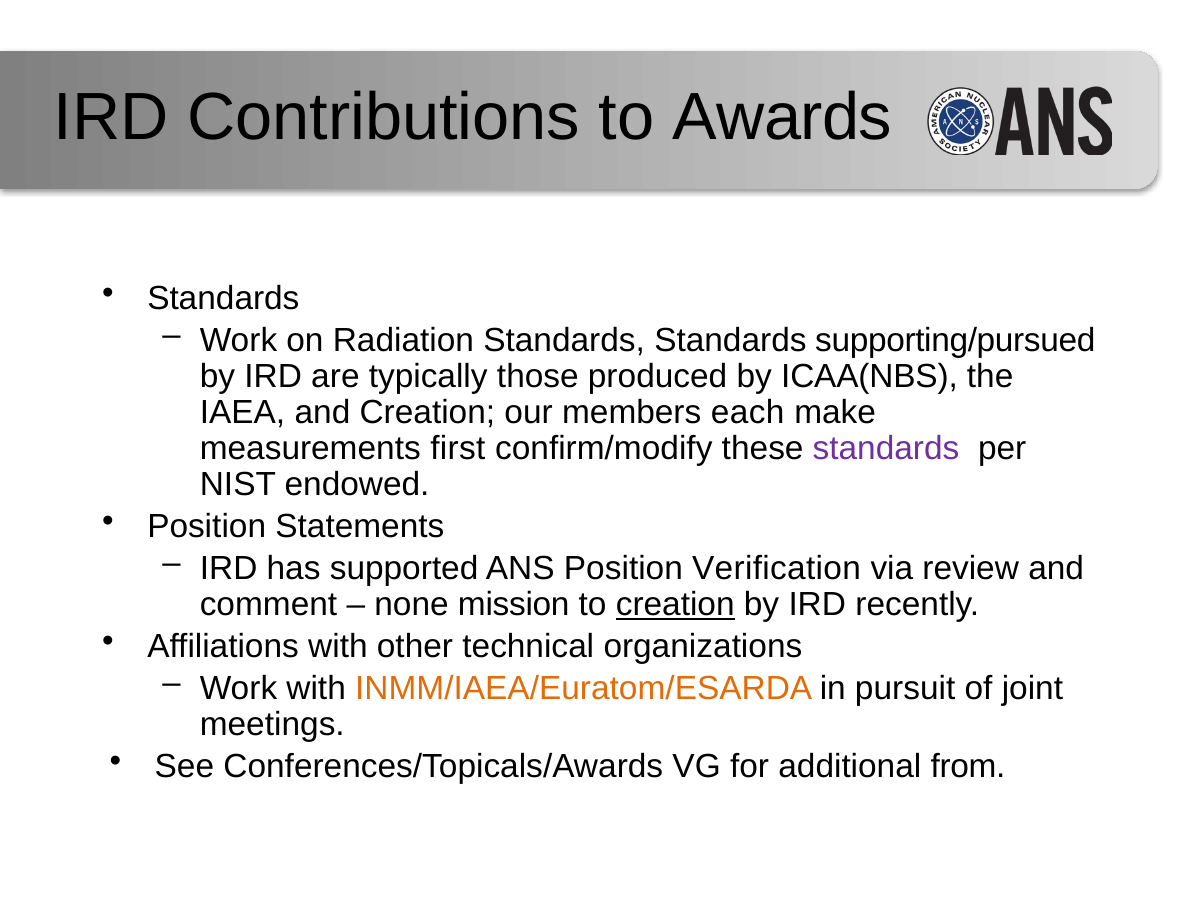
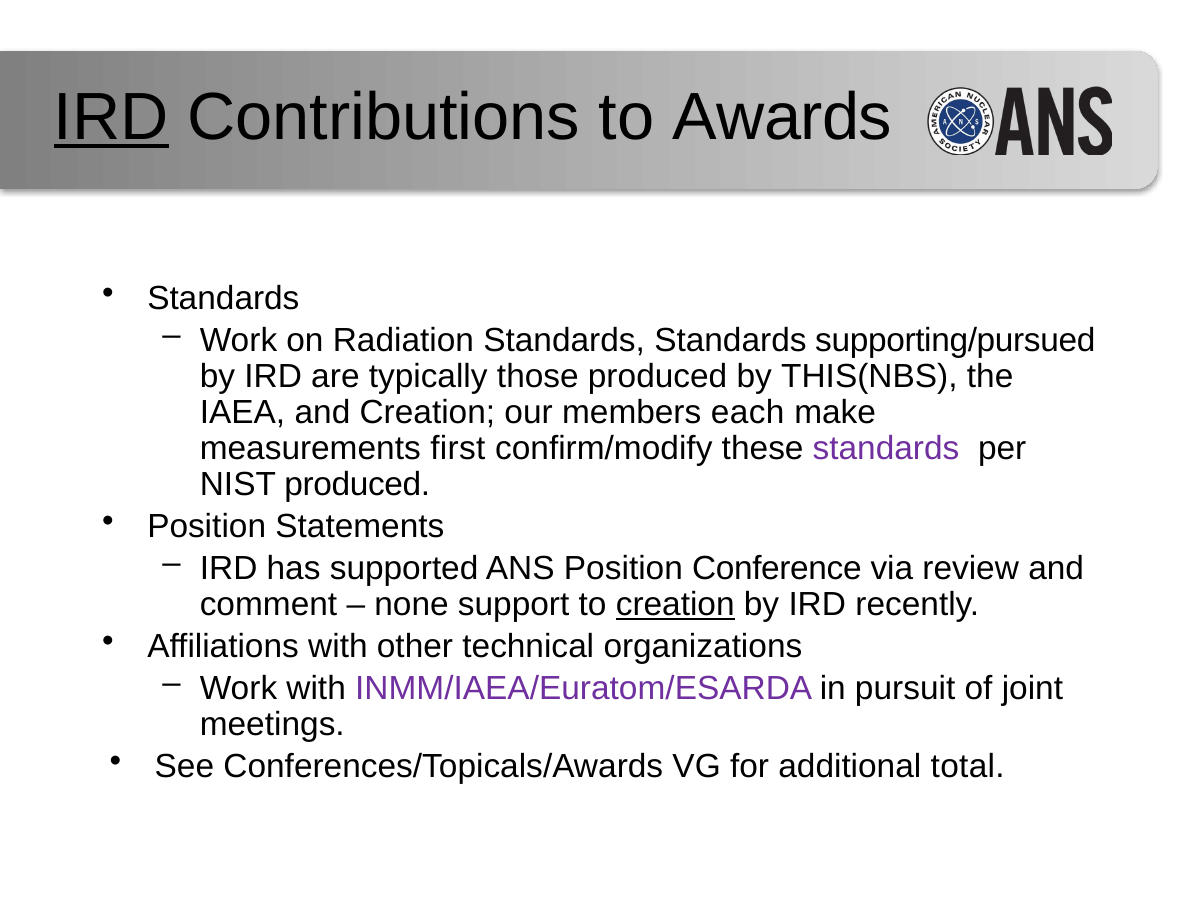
IRD underline: none -> present (111, 117)
ICAA(NBS: ICAA(NBS -> THIS(NBS (869, 377)
NIST endowed: endowed -> produced (357, 485)
Verification: Verification -> Conference (777, 569)
mission: mission -> support (514, 605)
INMM/IAEA/Euratom/ESARDA colour: orange -> purple (584, 689)
from: from -> total (968, 767)
